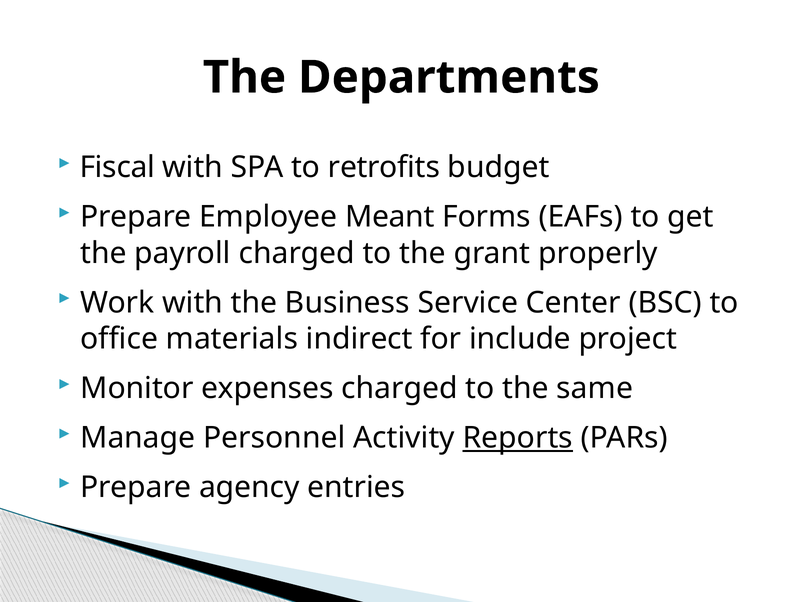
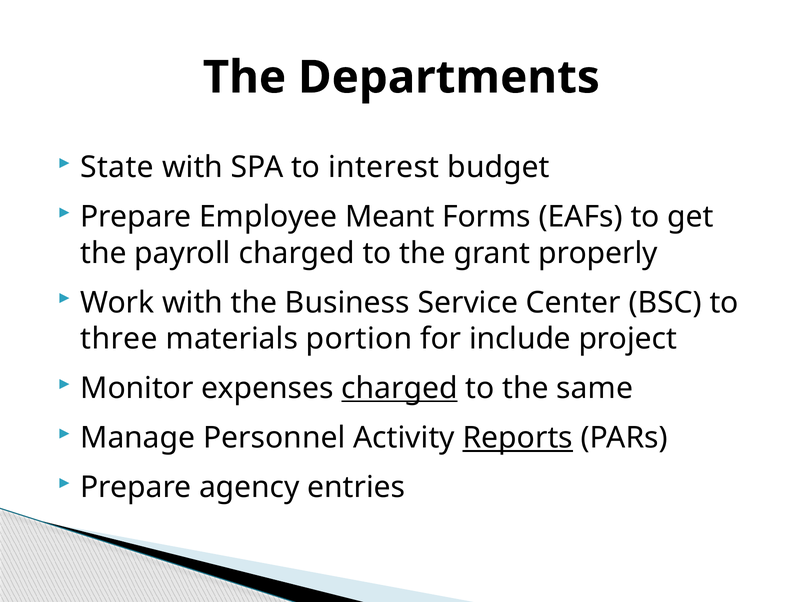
Fiscal: Fiscal -> State (117, 168)
retrofits: retrofits -> interest (384, 168)
office: office -> three (119, 339)
indirect: indirect -> portion (359, 339)
charged underline: none -> present (399, 389)
